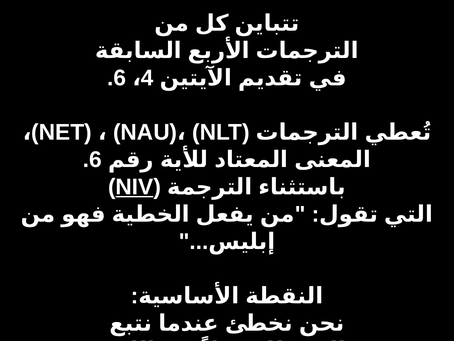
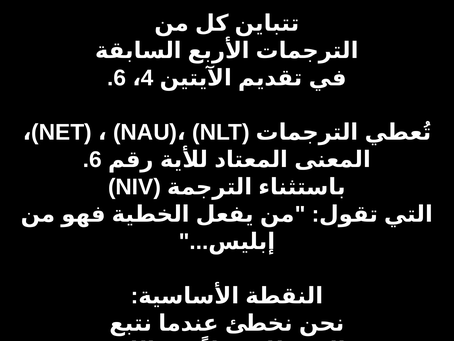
NIV underline: present -> none (135, 187)
